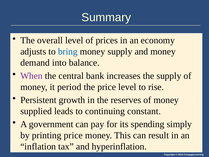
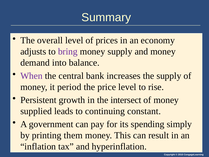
bring colour: blue -> purple (68, 52)
reserves: reserves -> intersect (126, 100)
printing price: price -> them (73, 135)
